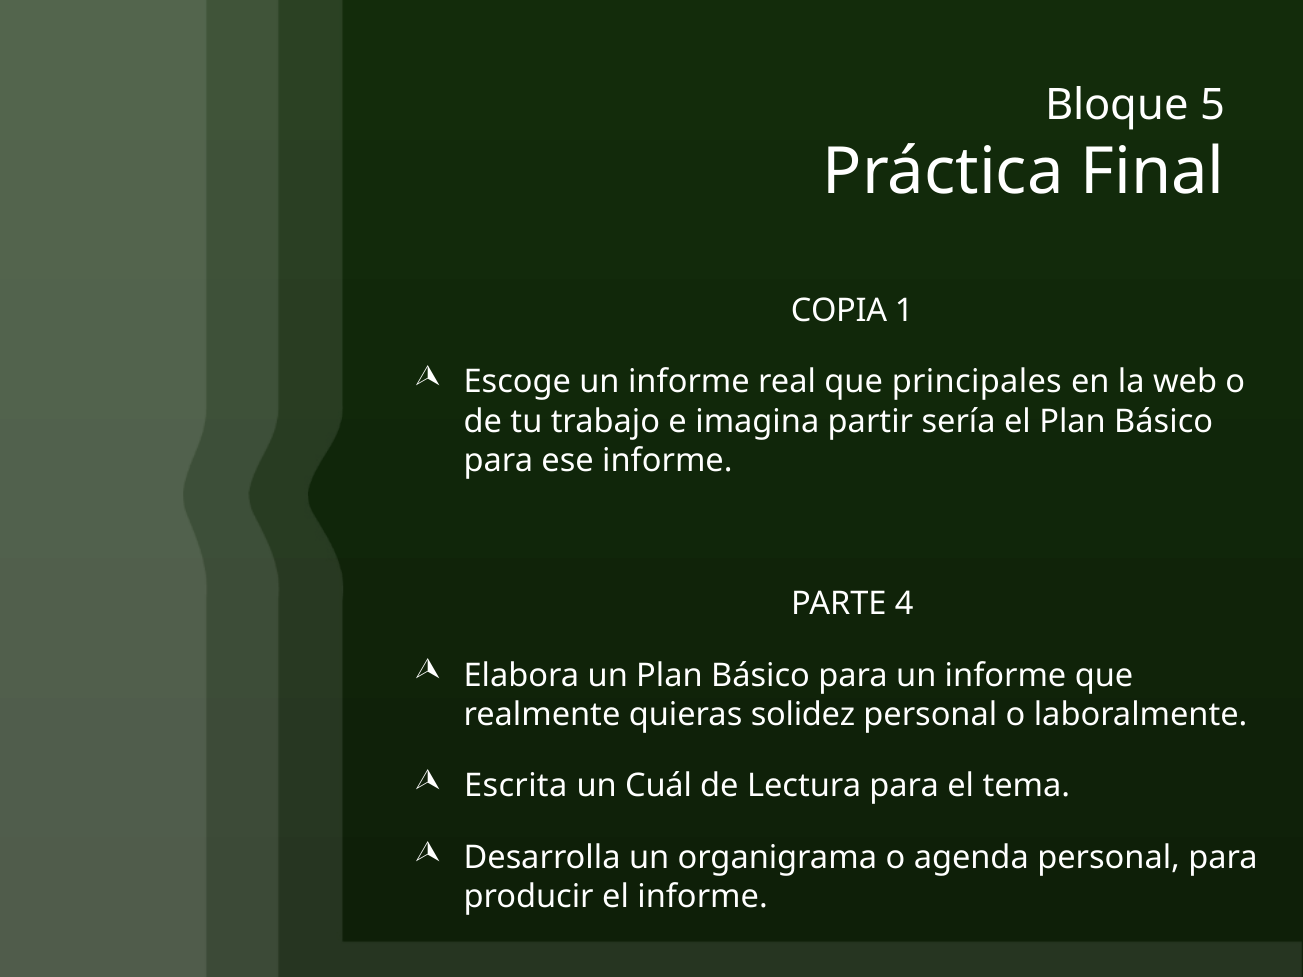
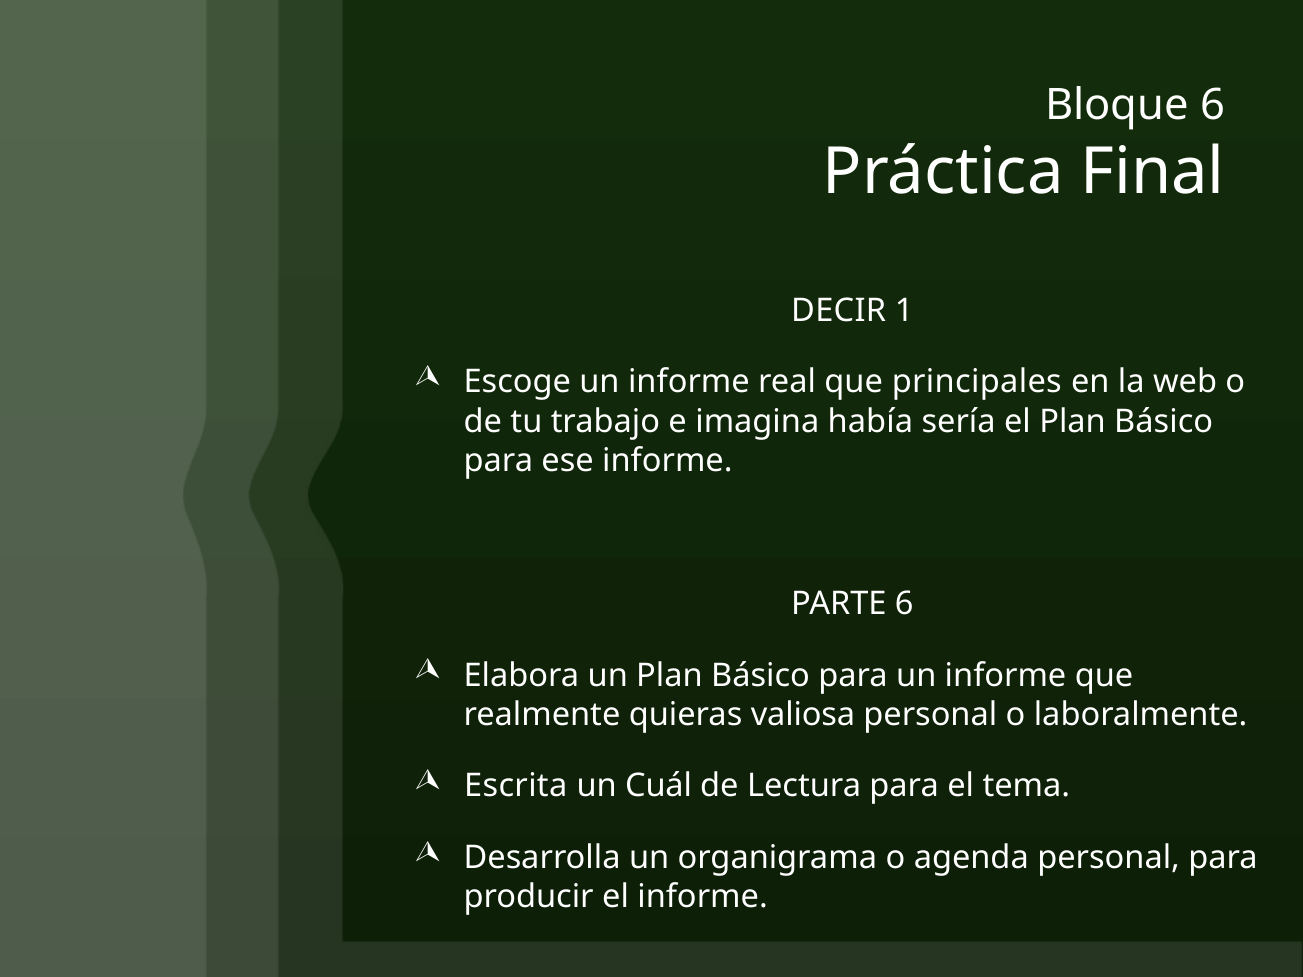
Bloque 5: 5 -> 6 (1212, 105)
COPIA: COPIA -> DECIR (839, 311)
partir: partir -> había (870, 421)
PARTE 4: 4 -> 6 (904, 604)
solidez: solidez -> valiosa (803, 715)
